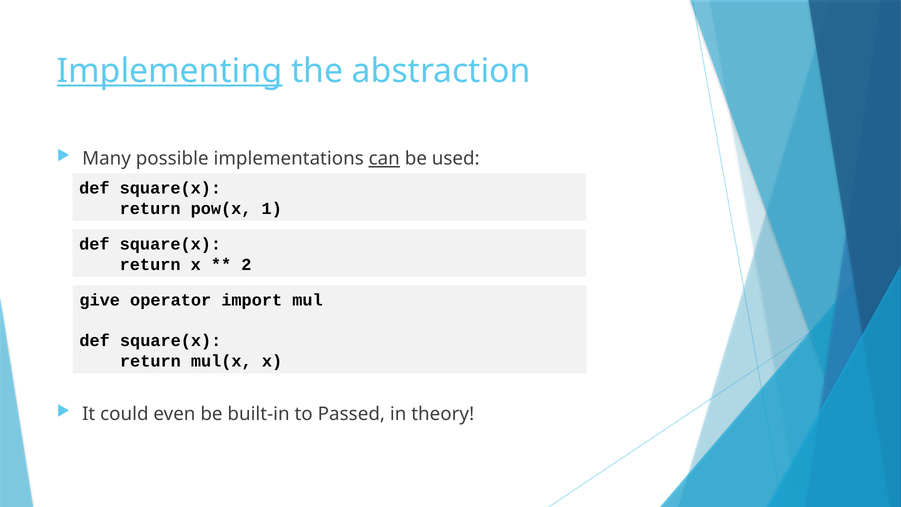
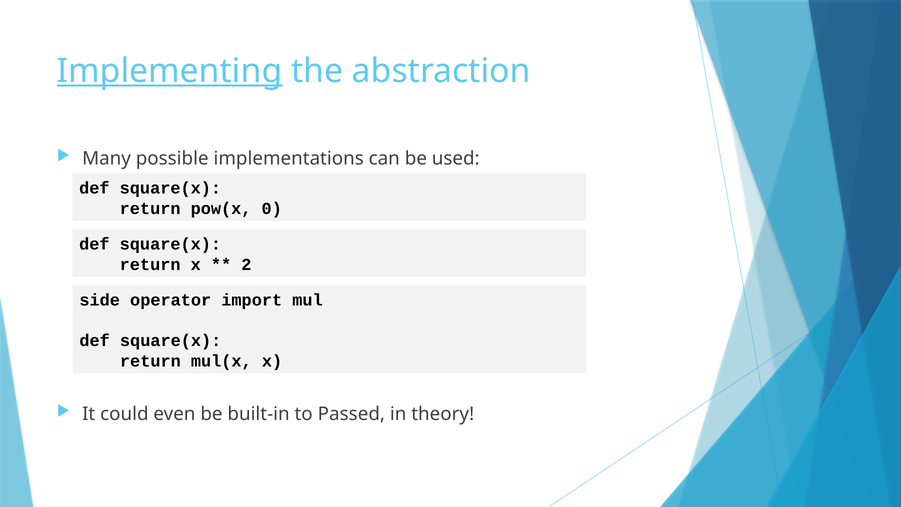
can underline: present -> none (384, 159)
1: 1 -> 0 (272, 208)
give: give -> side (100, 300)
